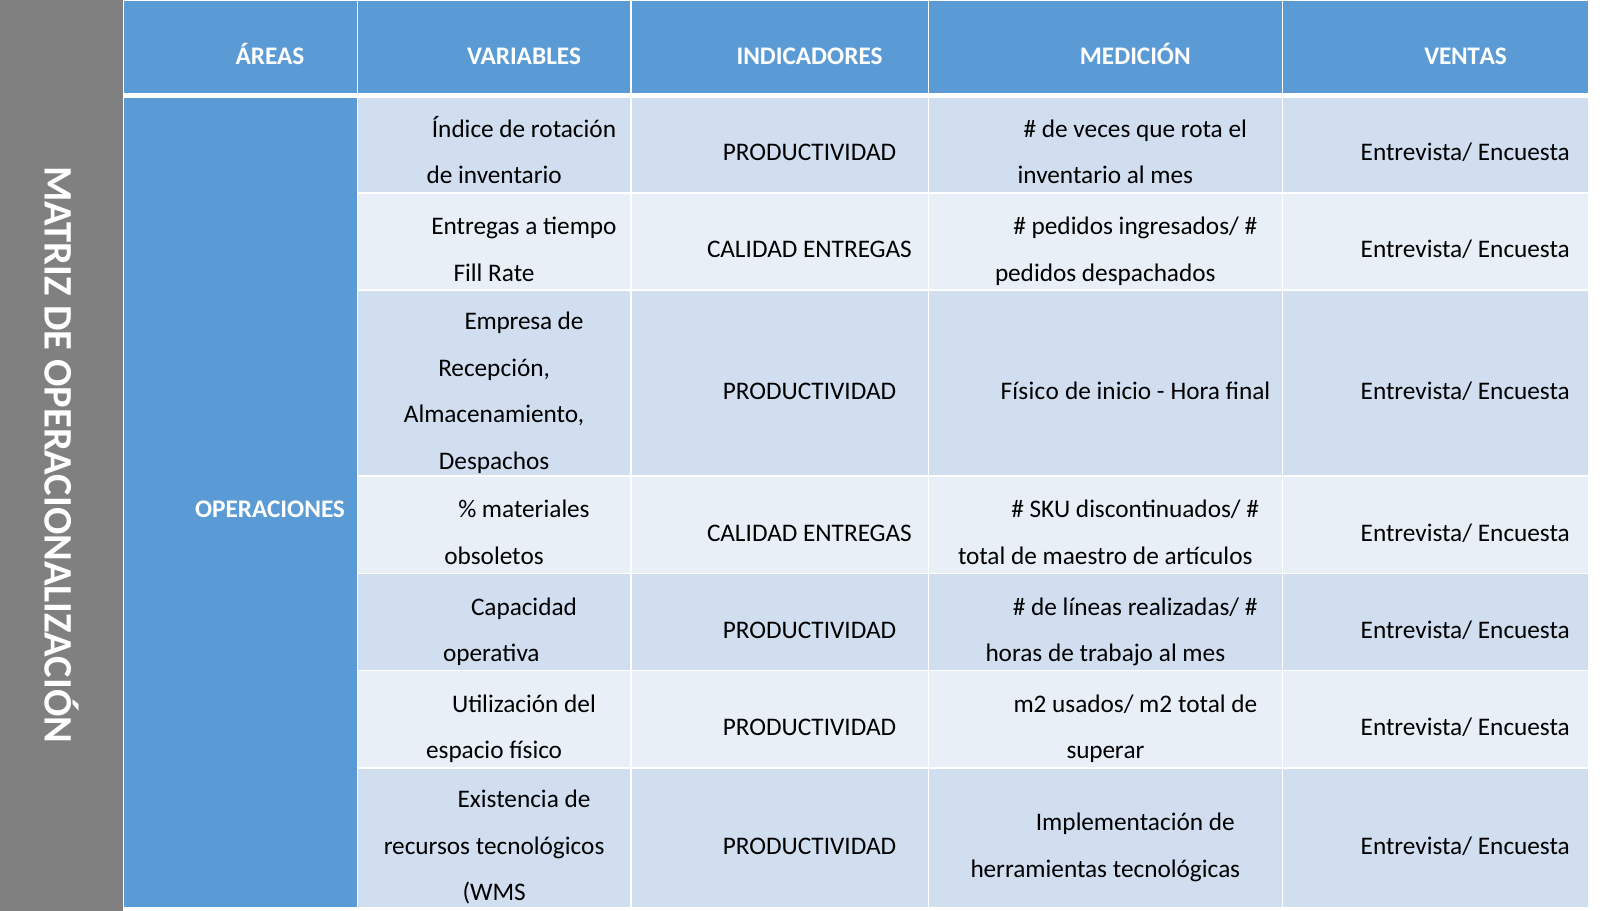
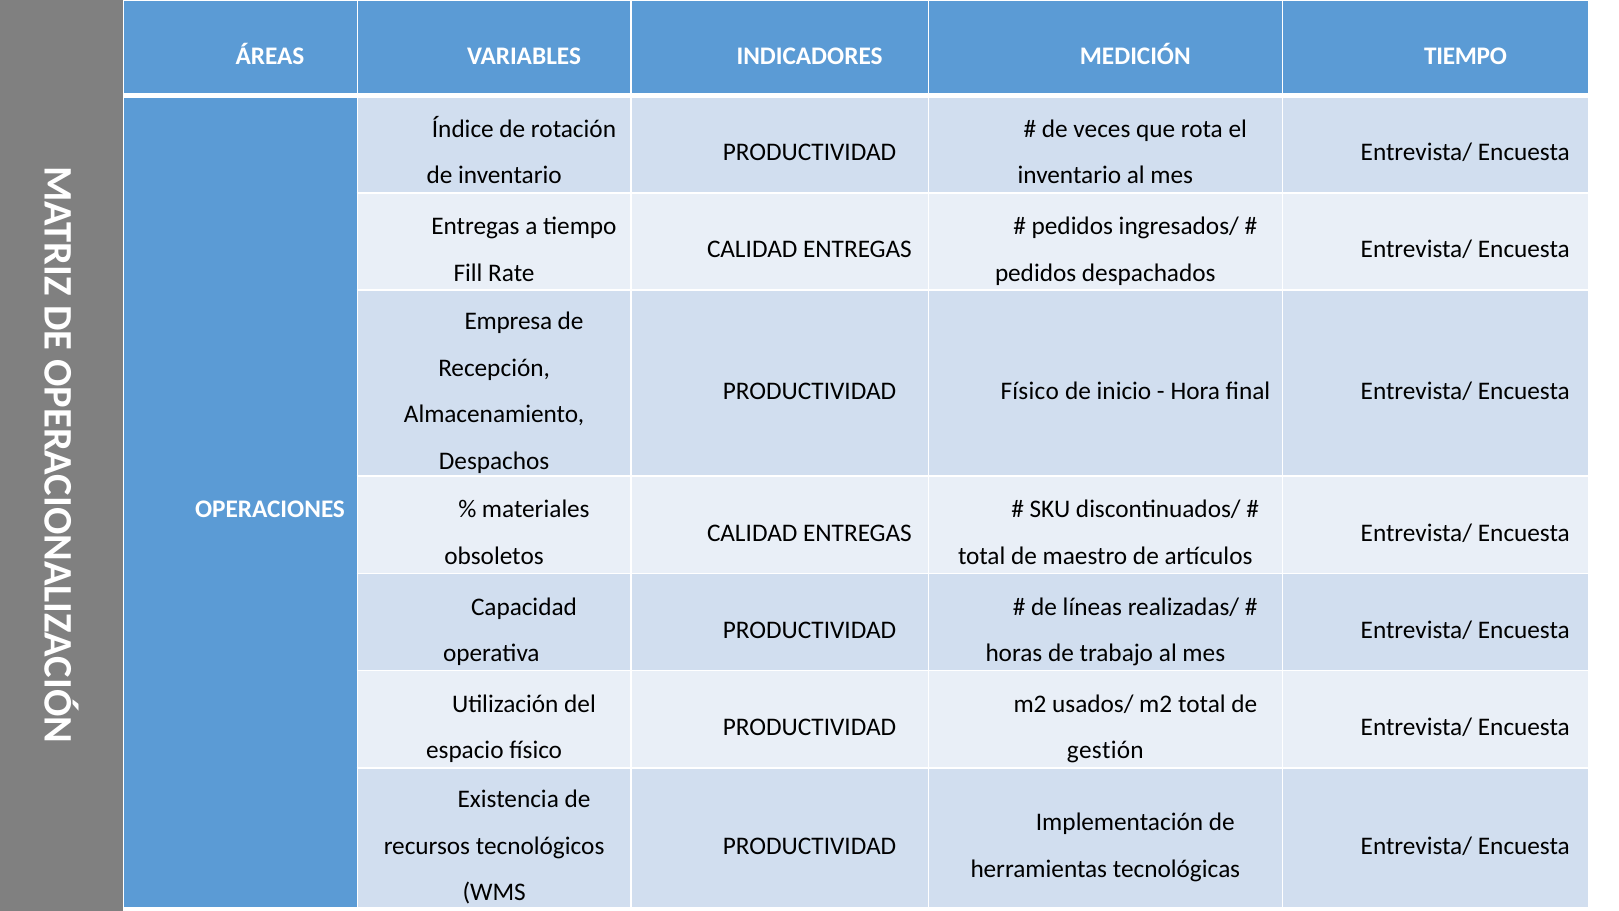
MEDICIÓN VENTAS: VENTAS -> TIEMPO (1466, 56)
superar: superar -> gestión (1105, 750)
